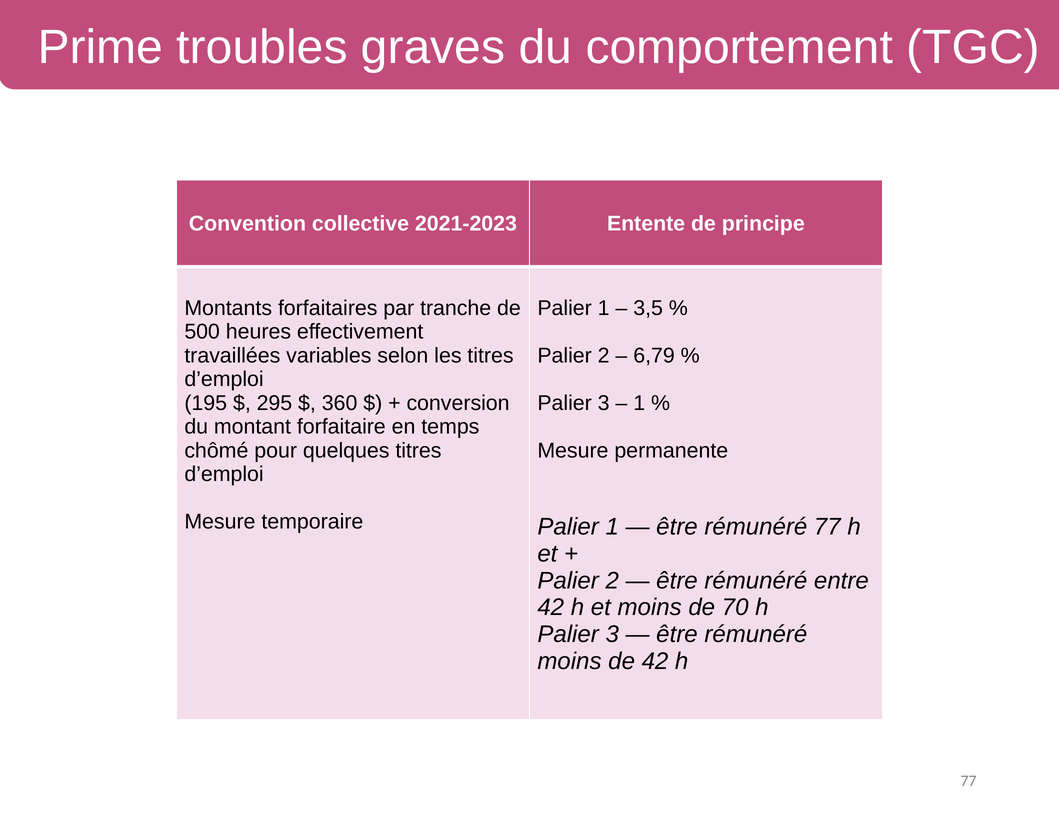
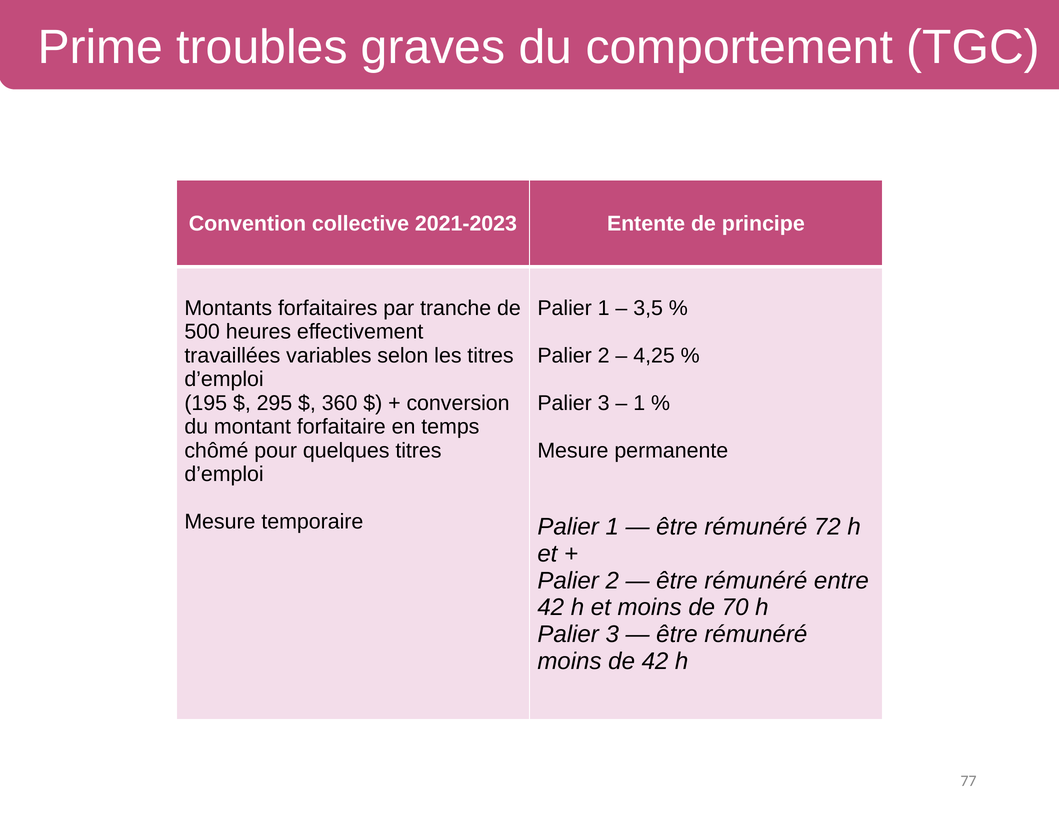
6,79: 6,79 -> 4,25 (654, 356)
rémunéré 77: 77 -> 72 (827, 527)
